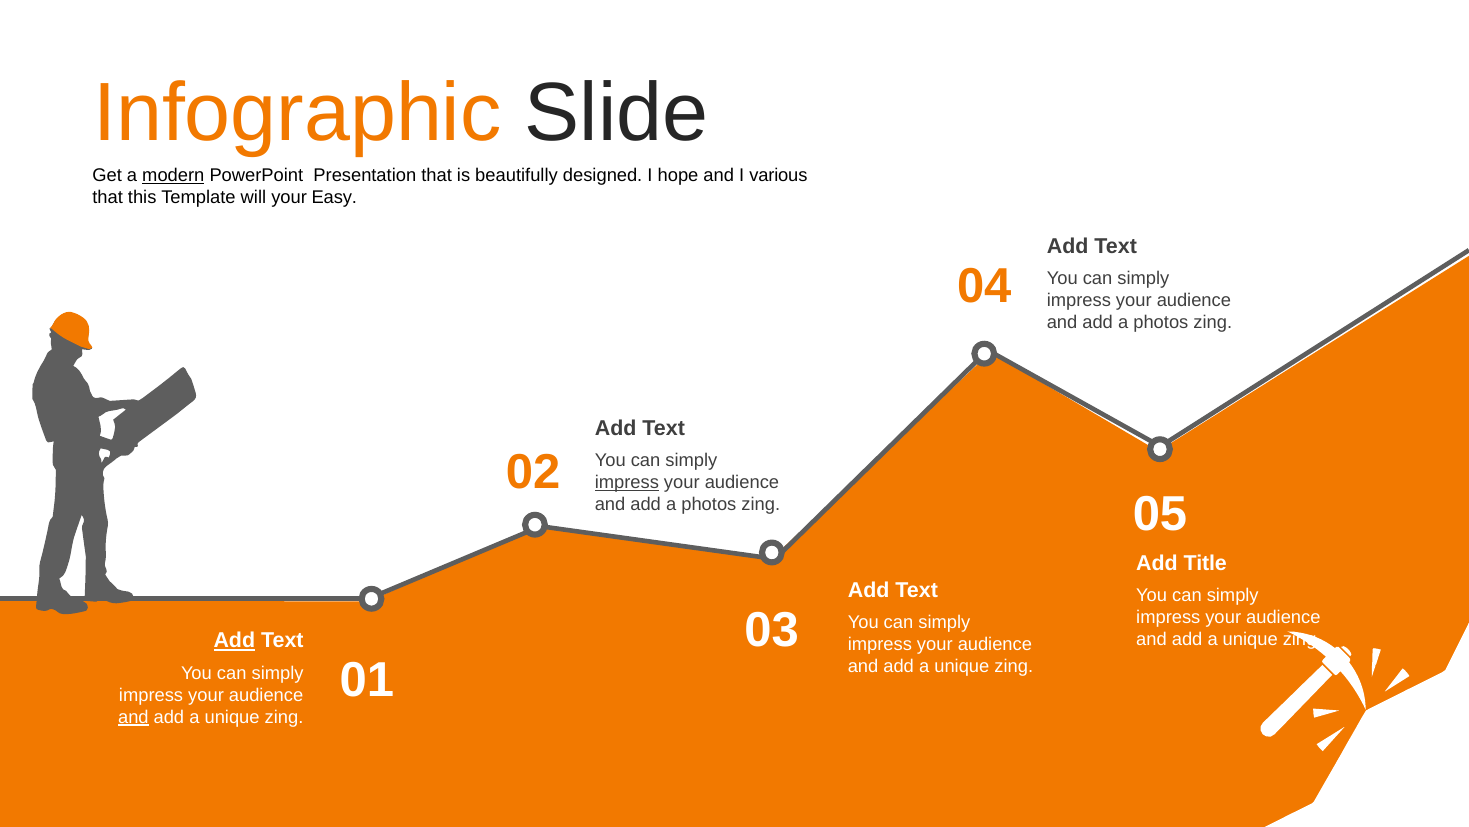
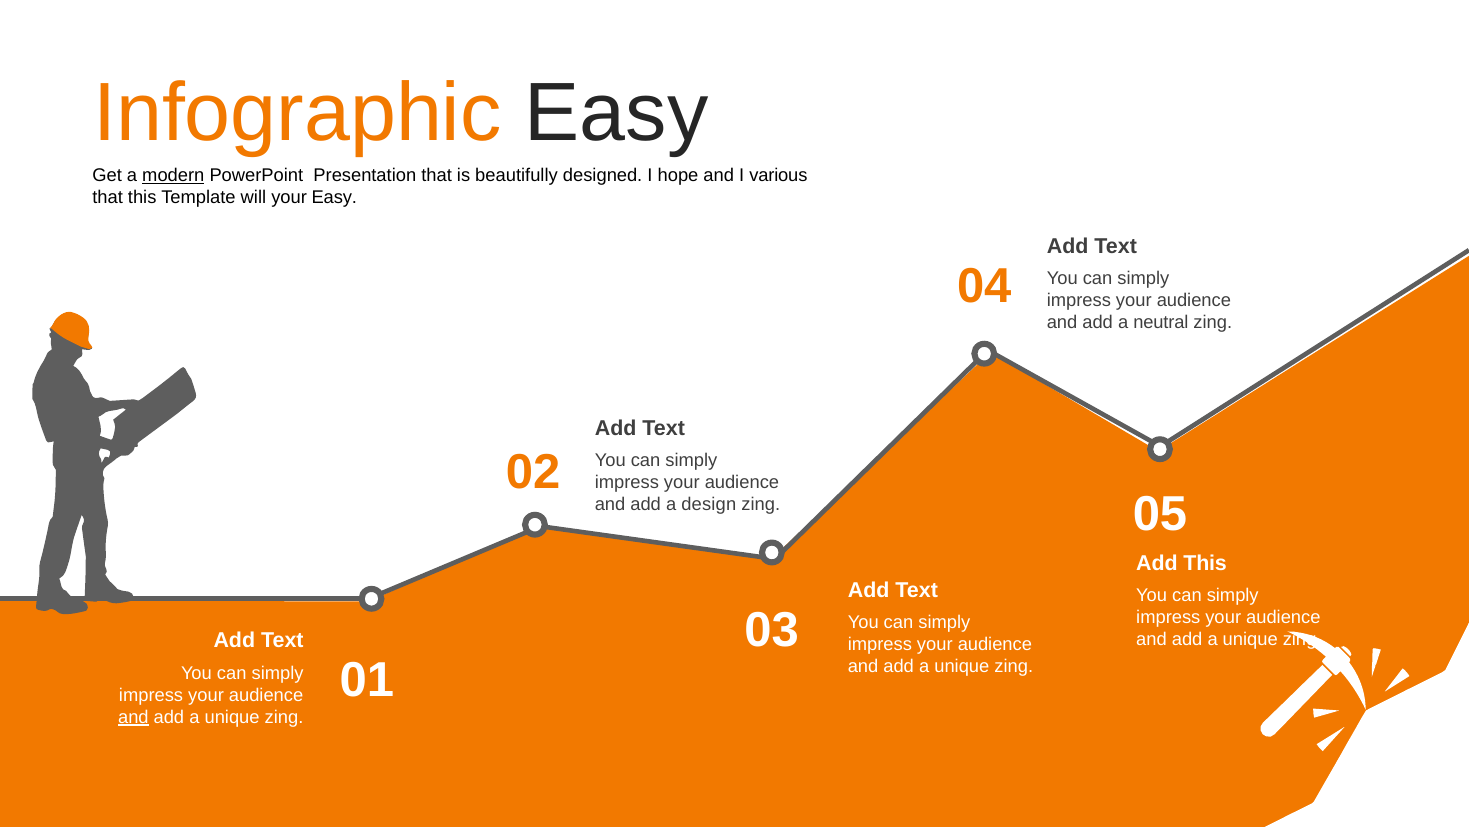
Infographic Slide: Slide -> Easy (617, 113)
photos: photos -> neutral (1161, 323)
impress underline: present -> none (627, 482)
photos: photos -> design (709, 504)
Add Title: Title -> This (1205, 563)
Add underline: present -> none (234, 640)
